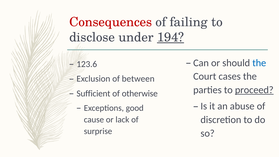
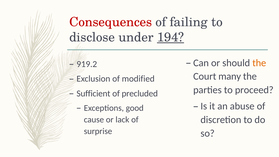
the colour: blue -> orange (259, 63)
123.6: 123.6 -> 919.2 (87, 64)
cases: cases -> many (230, 76)
between: between -> modified (138, 79)
proceed underline: present -> none (254, 90)
otherwise: otherwise -> precluded (140, 93)
